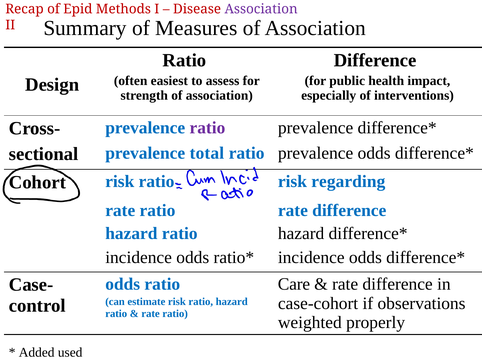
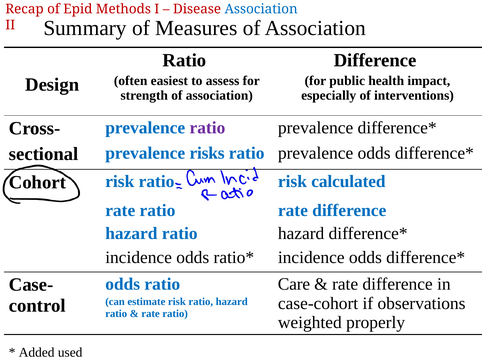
Association colour: purple -> blue (261, 9)
total: total -> risks (207, 153)
regarding: regarding -> calculated (348, 182)
